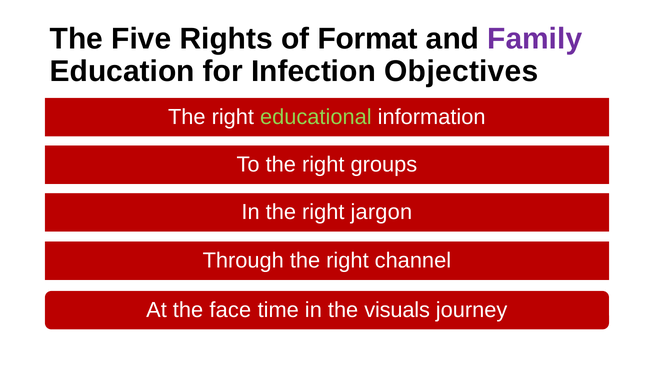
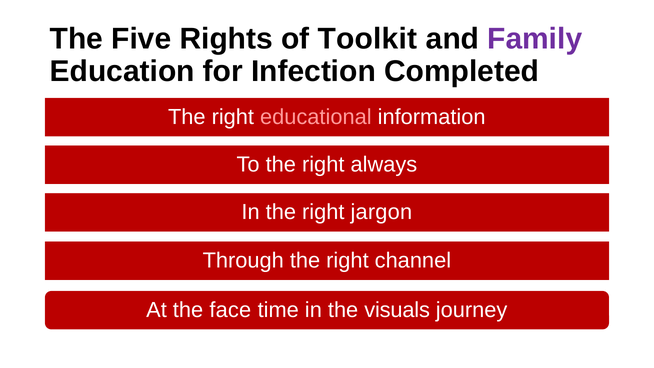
Format: Format -> Toolkit (367, 39)
Objectives: Objectives -> Completed (462, 71)
educational colour: light green -> pink (316, 117)
groups: groups -> always (384, 165)
